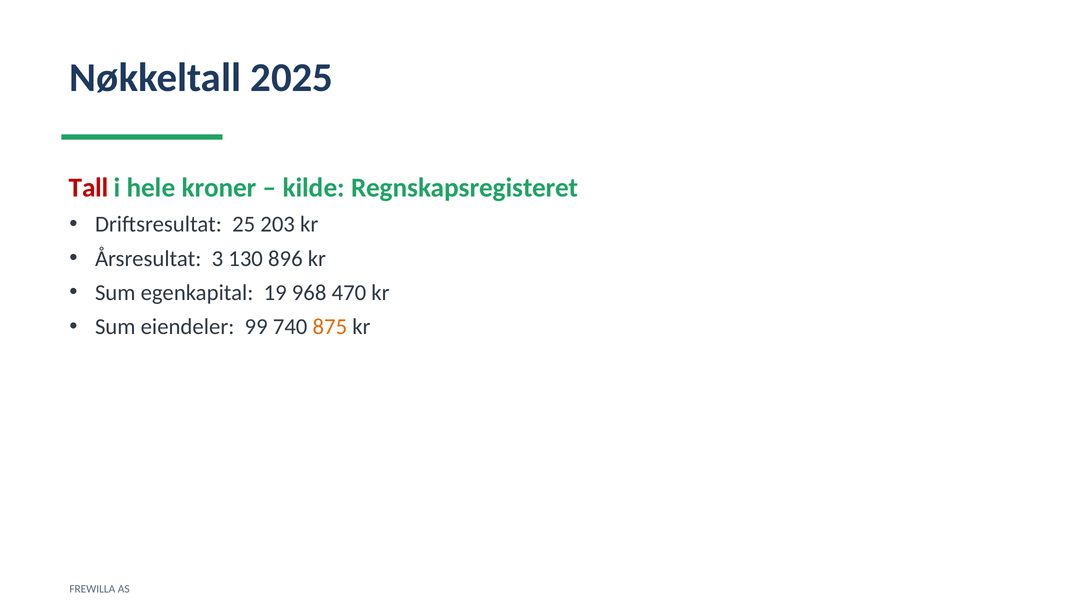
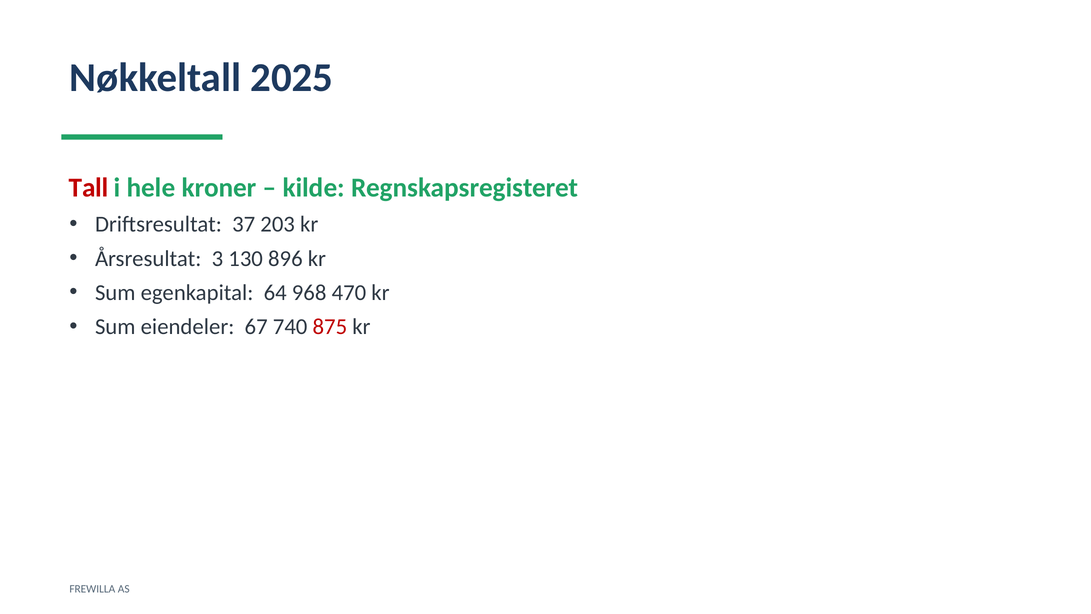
25: 25 -> 37 (244, 224)
19: 19 -> 64 (275, 293)
99: 99 -> 67 (256, 327)
875 colour: orange -> red (330, 327)
